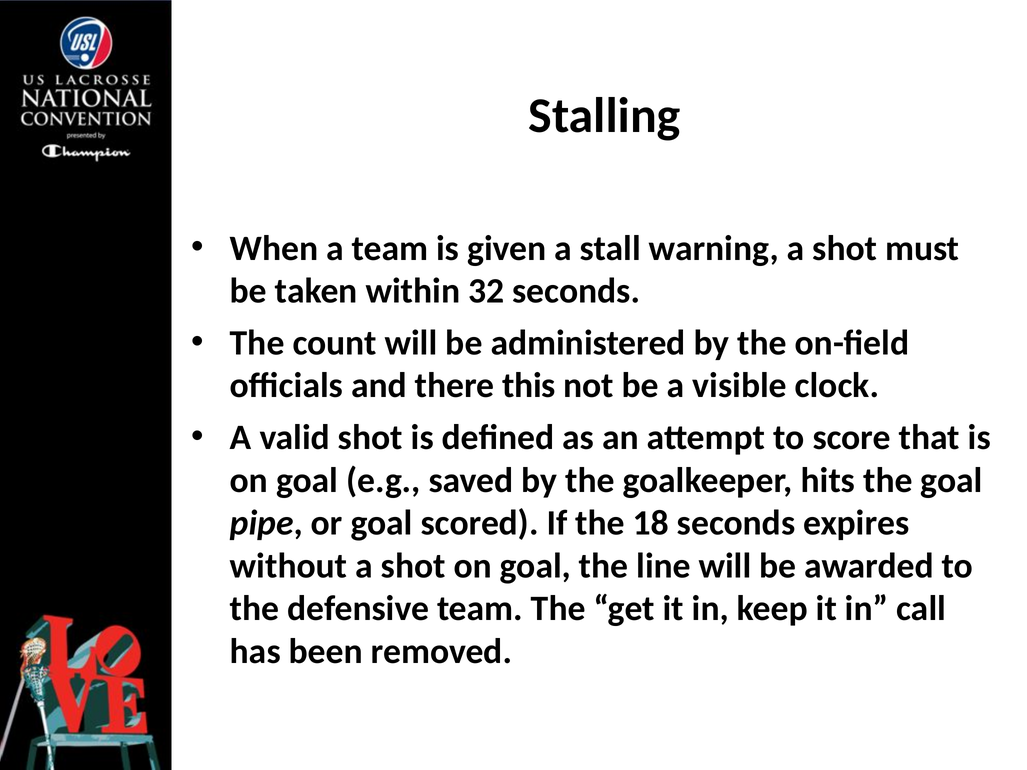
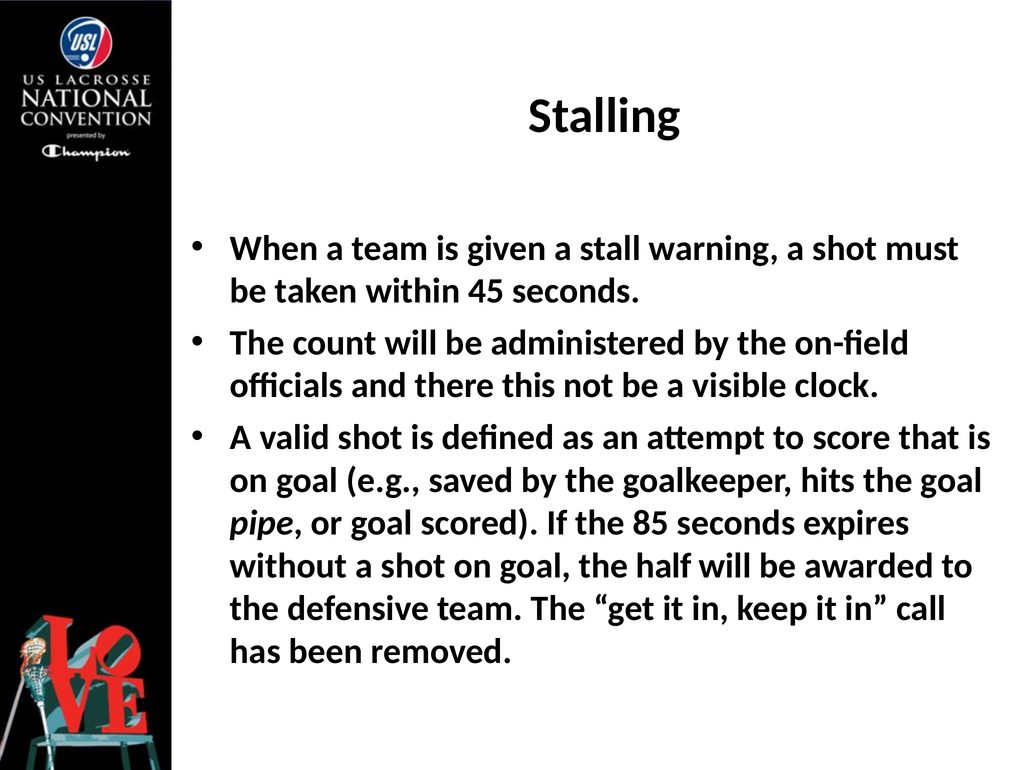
32: 32 -> 45 (486, 291)
18: 18 -> 85 (651, 523)
line: line -> half (664, 566)
